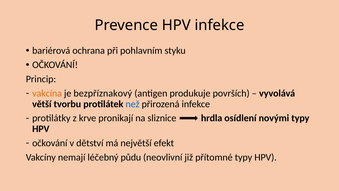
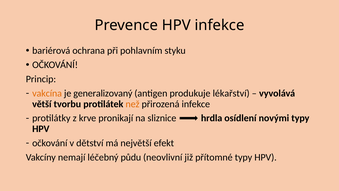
bezpříznakový: bezpříznakový -> generalizovaný (103, 93)
površích: površích -> lékařství (231, 93)
než colour: blue -> orange (133, 104)
